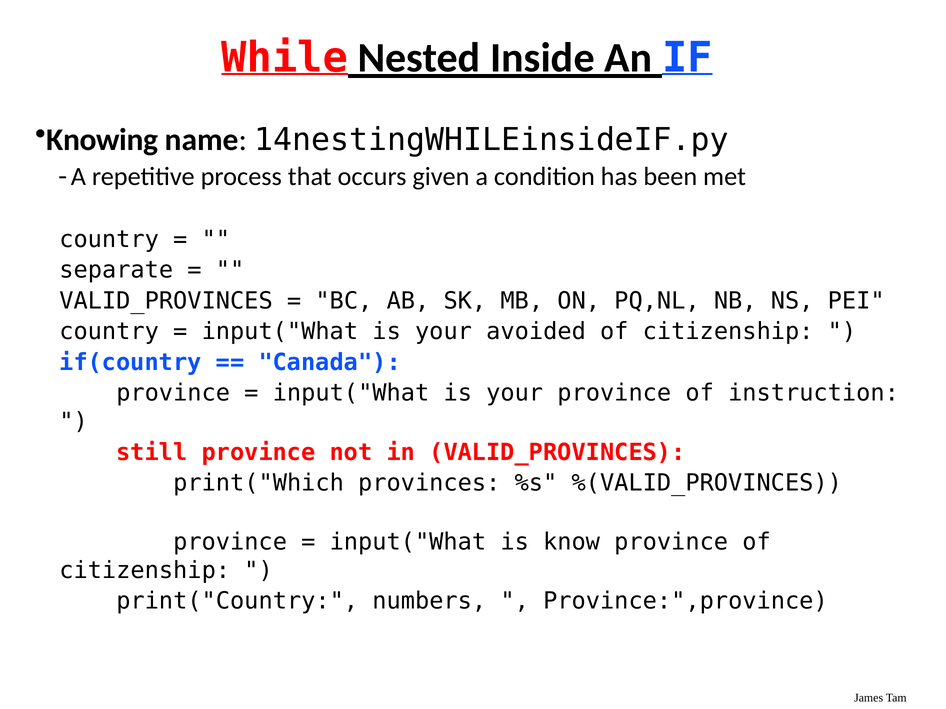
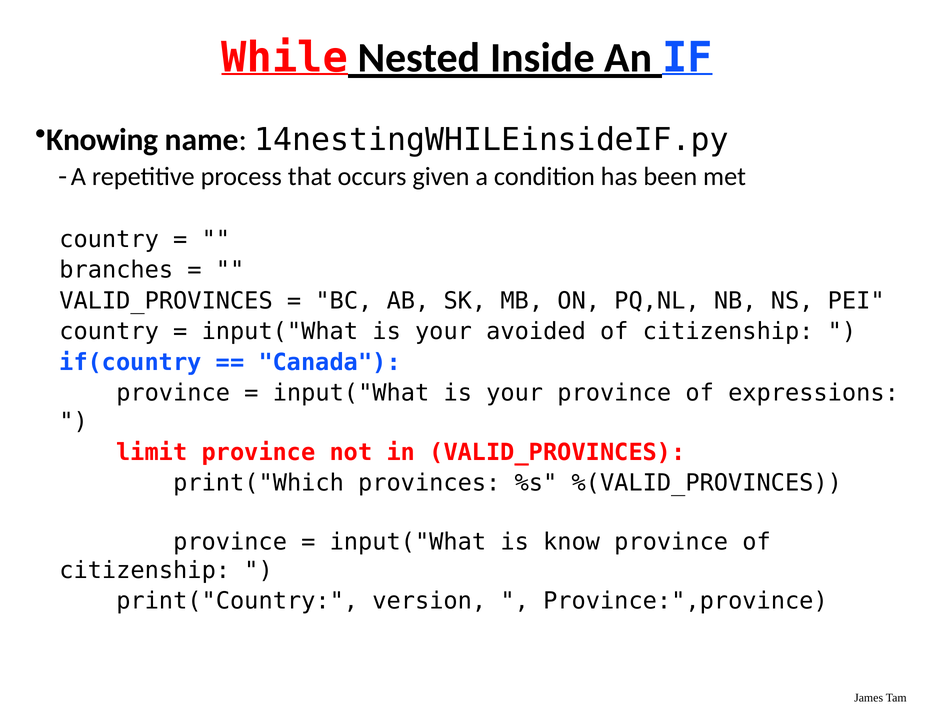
separate: separate -> branches (116, 270)
instruction: instruction -> expressions (813, 393)
still: still -> limit (152, 453)
numbers: numbers -> version (429, 602)
